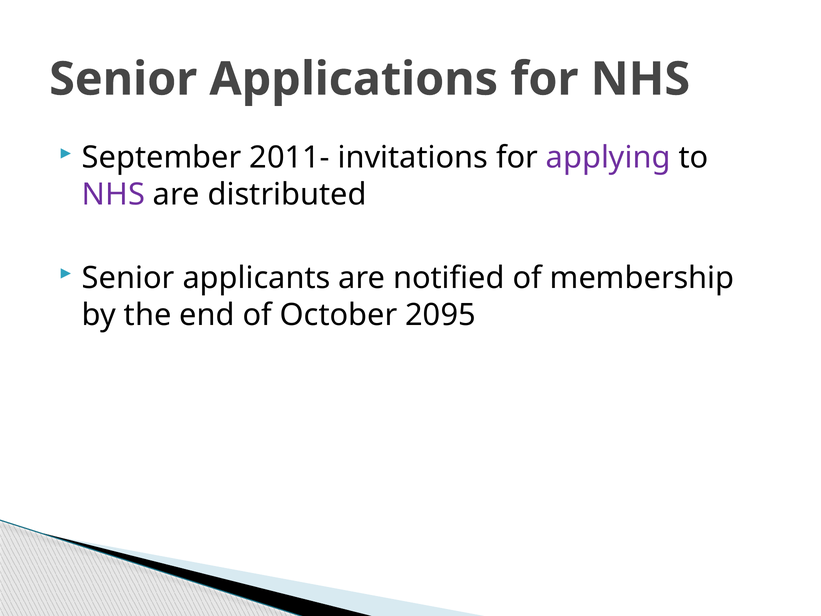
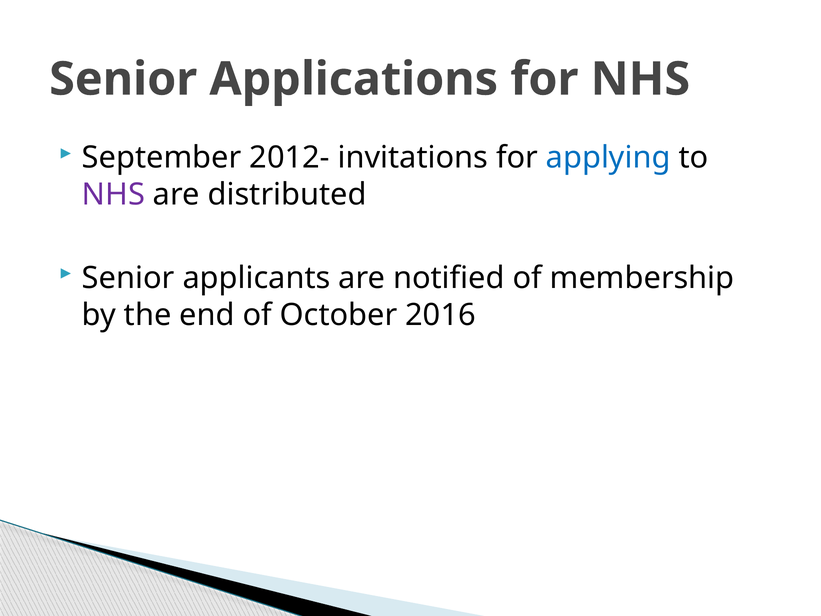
2011-: 2011- -> 2012- (290, 158)
applying colour: purple -> blue (608, 158)
2095: 2095 -> 2016 (441, 315)
